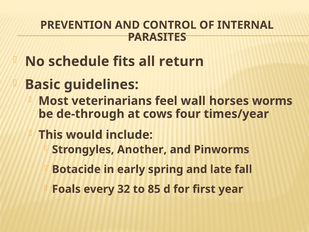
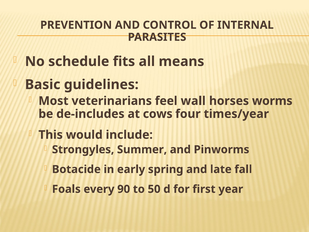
return: return -> means (181, 61)
de-through: de-through -> de-includes (90, 114)
Another: Another -> Summer (142, 149)
32: 32 -> 90 (124, 189)
85: 85 -> 50 (154, 189)
